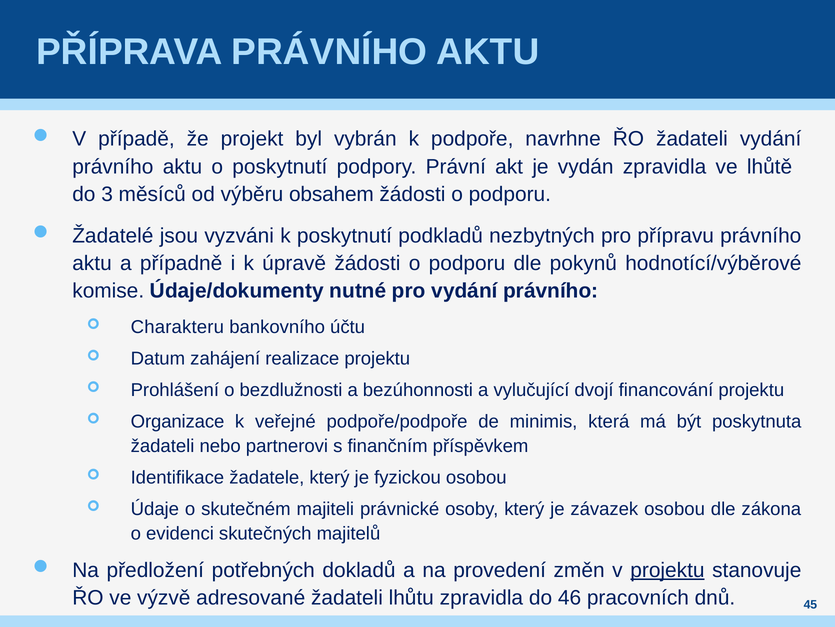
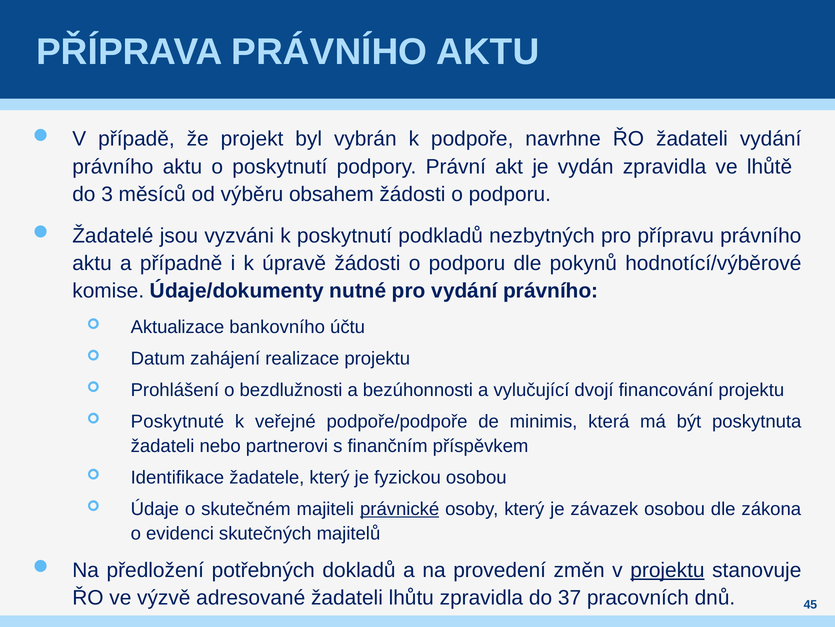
Charakteru: Charakteru -> Aktualizace (178, 327)
Organizace: Organizace -> Poskytnuté (177, 421)
právnické underline: none -> present (400, 508)
46: 46 -> 37 (570, 597)
